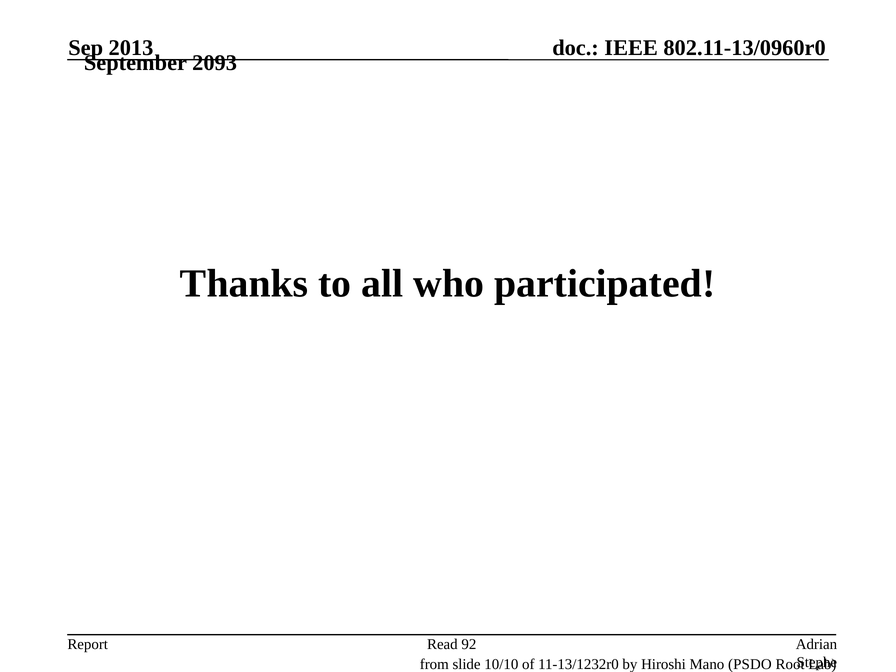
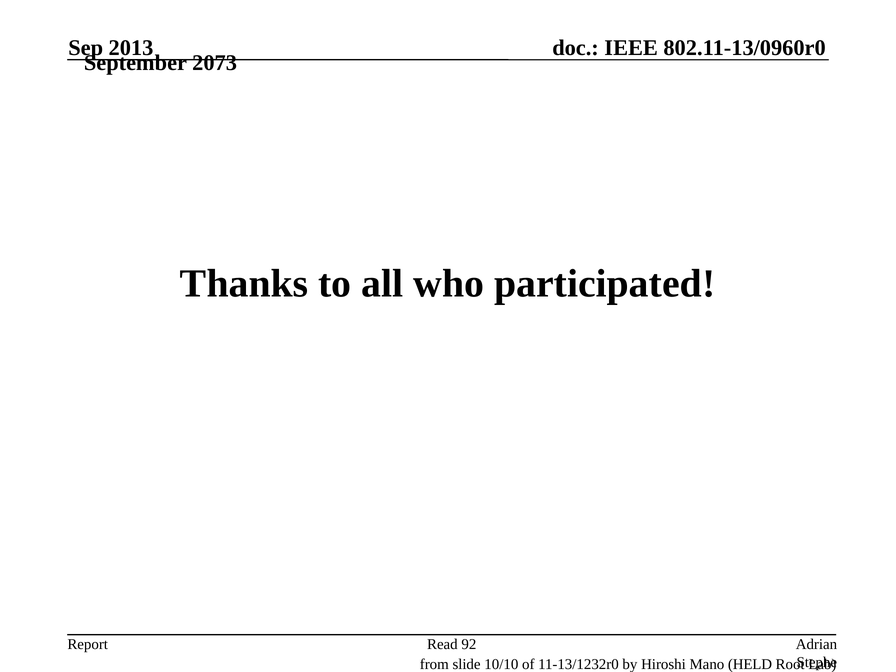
2093: 2093 -> 2073 (215, 63)
PSDO: PSDO -> HELD (750, 664)
